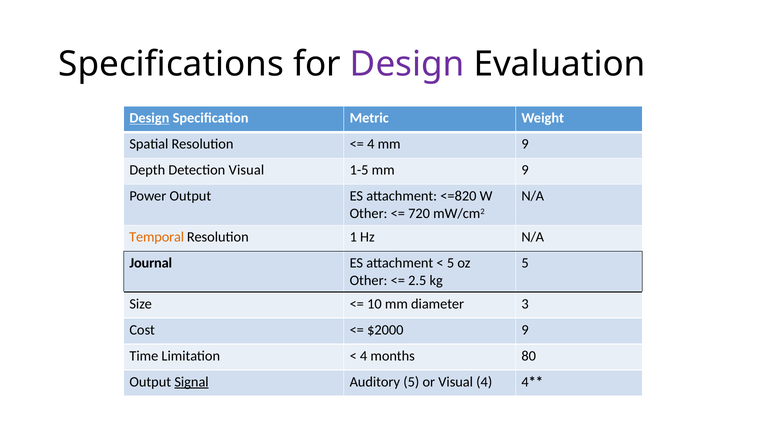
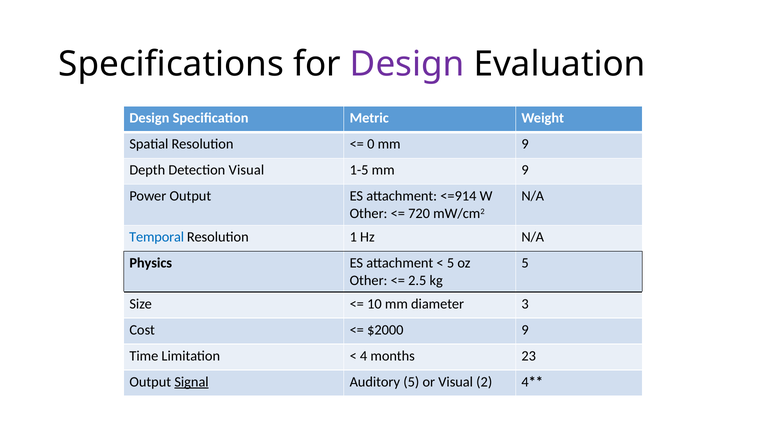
Design underline: present -> none (149, 118)
4: 4 -> 0 (371, 144)
<=820: <=820 -> <=914 (458, 196)
Temporal colour: orange -> blue (157, 237)
Journal: Journal -> Physics (151, 263)
80: 80 -> 23 (529, 356)
Visual 4: 4 -> 2 (484, 382)
